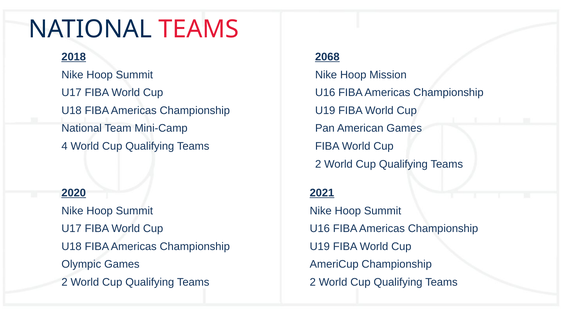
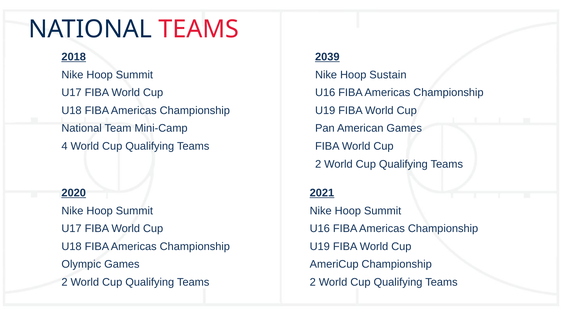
2068: 2068 -> 2039 (327, 57)
Mission: Mission -> Sustain (388, 75)
